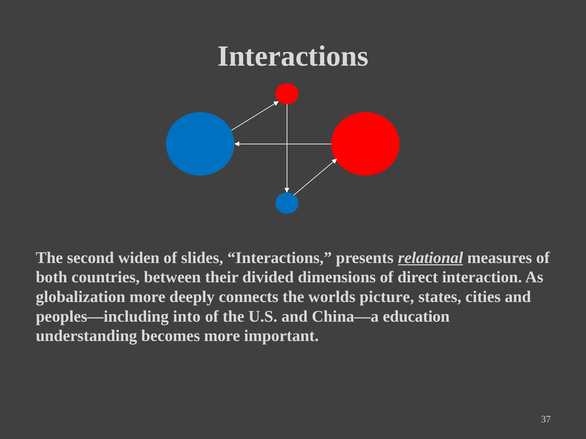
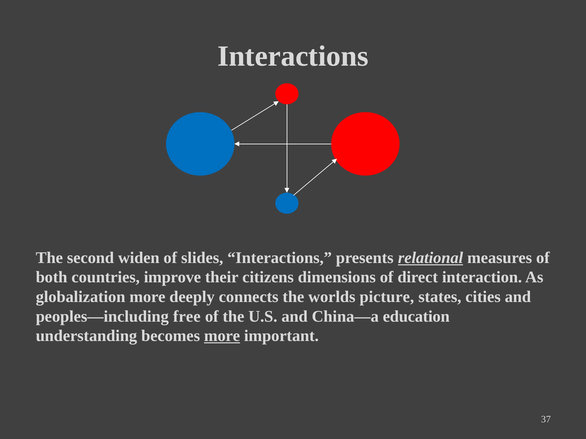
between: between -> improve (172, 278)
divided: divided -> citizens (268, 278)
into: into -> free (187, 317)
more underline: none -> present (222, 336)
